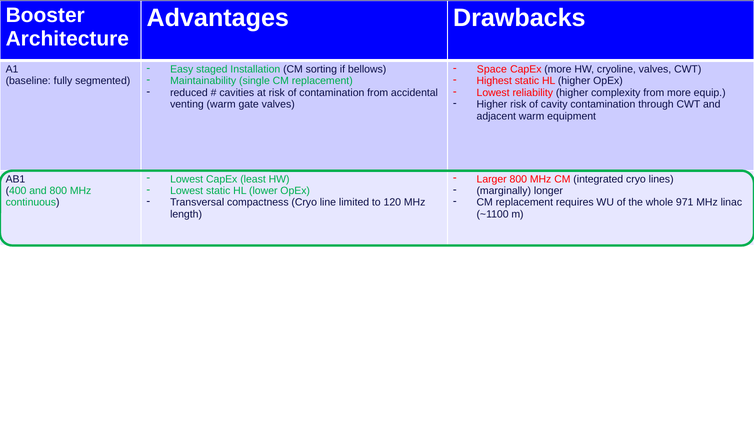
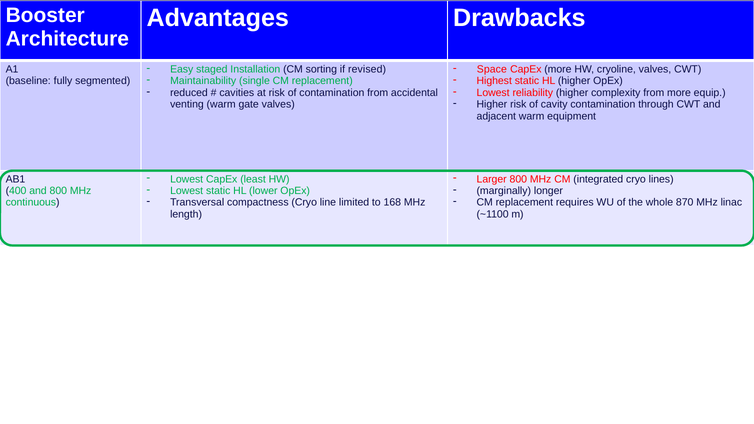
bellows: bellows -> revised (367, 69)
120: 120 -> 168 (392, 203)
971: 971 -> 870 (685, 203)
